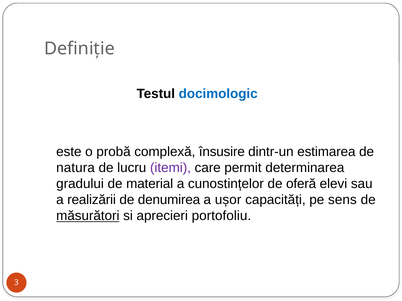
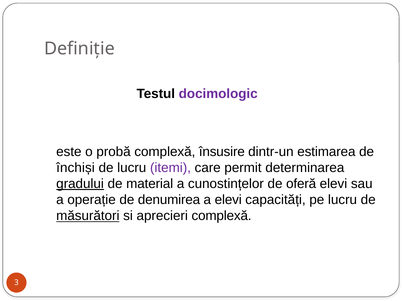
docimologic colour: blue -> purple (218, 94)
natura: natura -> închiși (76, 168)
gradului underline: none -> present (80, 184)
realizării: realizării -> operație (92, 200)
a ușor: ușor -> elevi (228, 200)
pe sens: sens -> lucru (342, 200)
aprecieri portofoliu: portofoliu -> complexă (222, 216)
